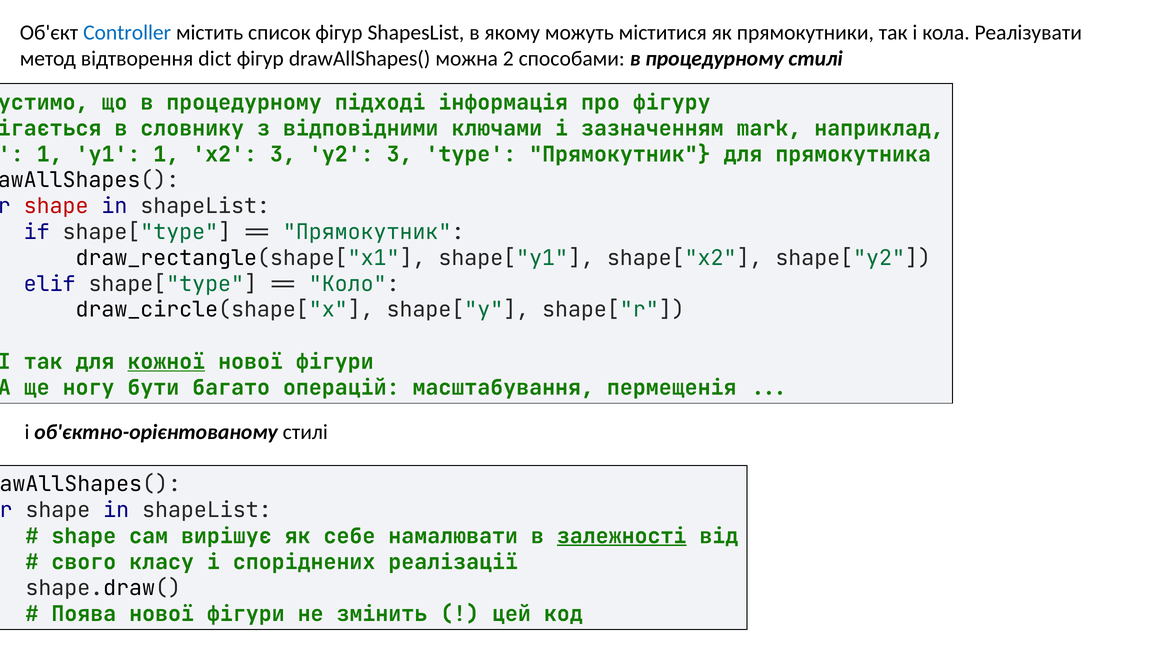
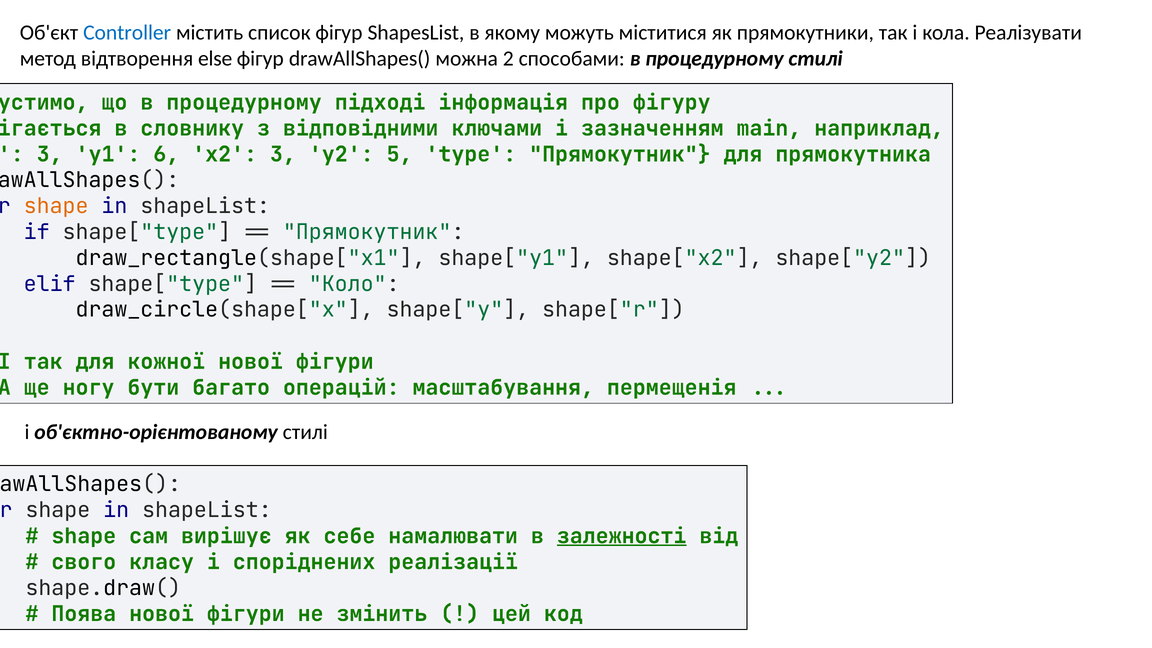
dict: dict -> else (215, 58)
mark: mark -> main (769, 128)
1: 1 -> 3 (50, 154)
y1 1: 1 -> 6 (166, 154)
y2 3: 3 -> 5 (400, 154)
shape colour: red -> orange (56, 206)
кожної underline: present -> none (166, 362)
